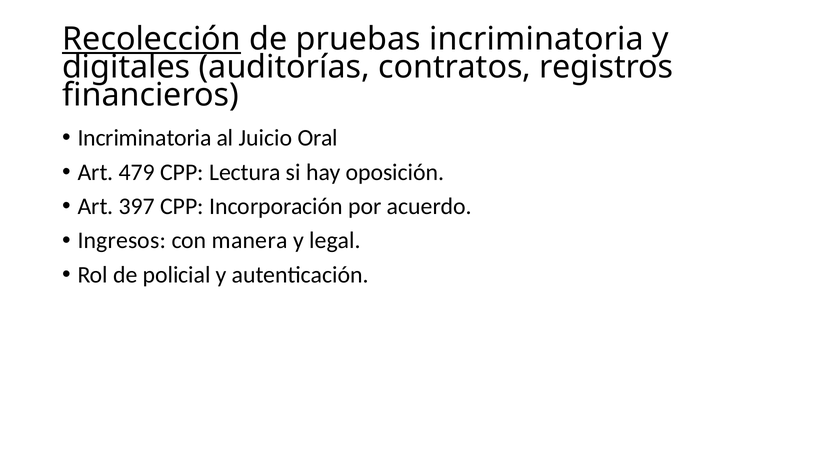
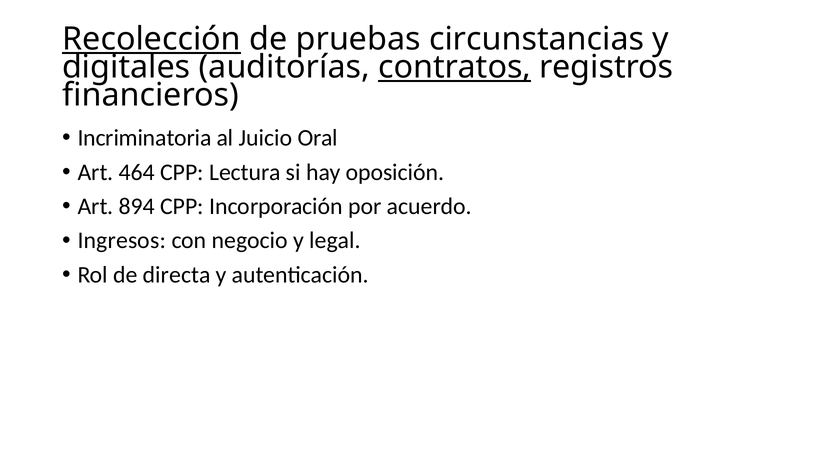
pruebas incriminatoria: incriminatoria -> circunstancias (537, 39)
contratos underline: none -> present (455, 67)
479: 479 -> 464 (137, 172)
397: 397 -> 894 (137, 206)
manera: manera -> negocio (250, 241)
policial: policial -> directa (177, 275)
